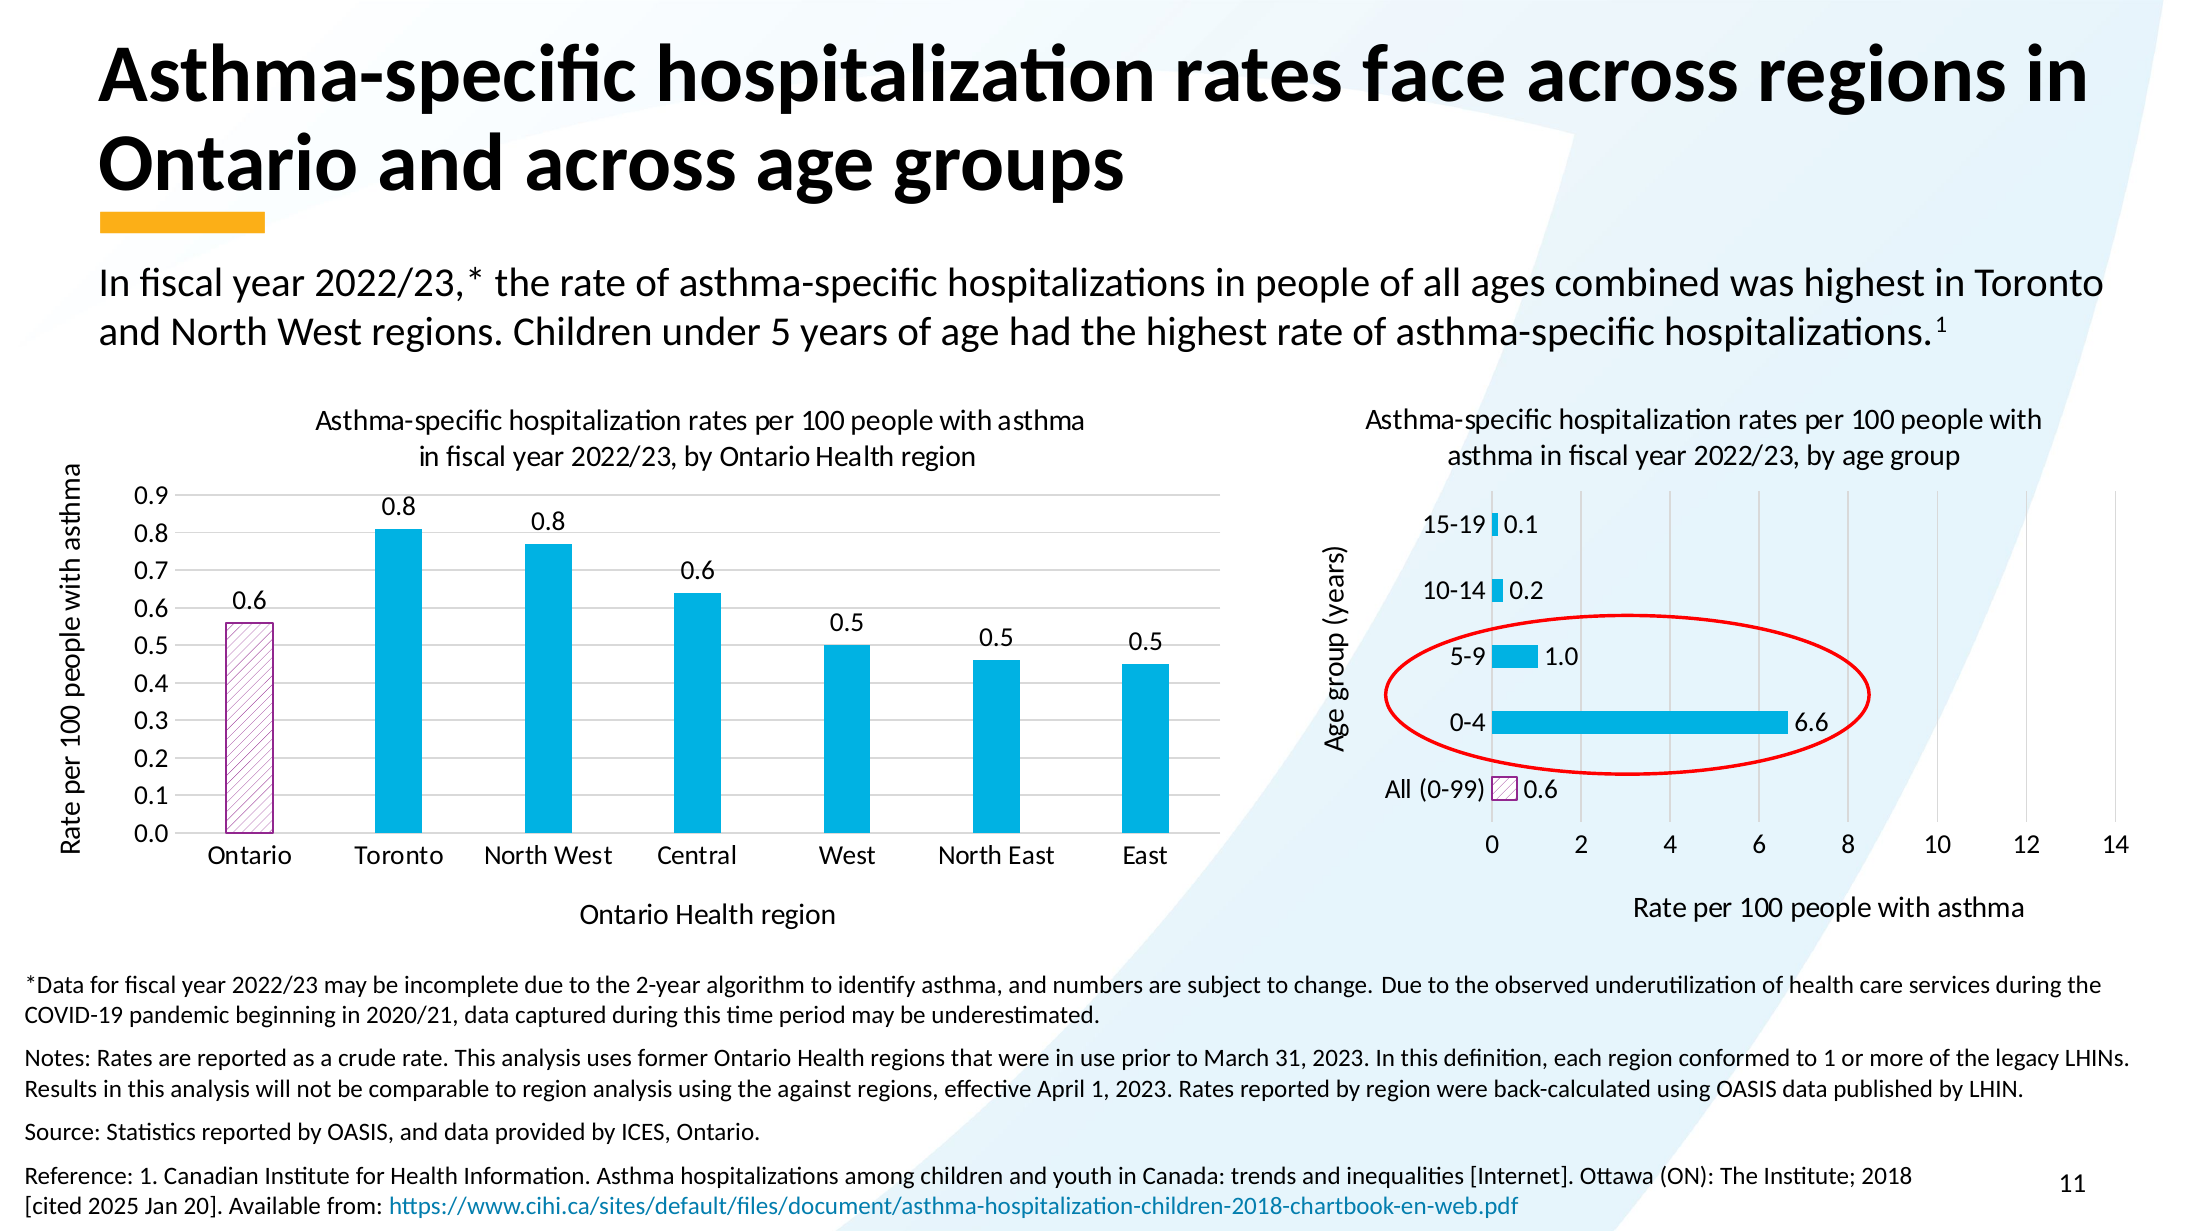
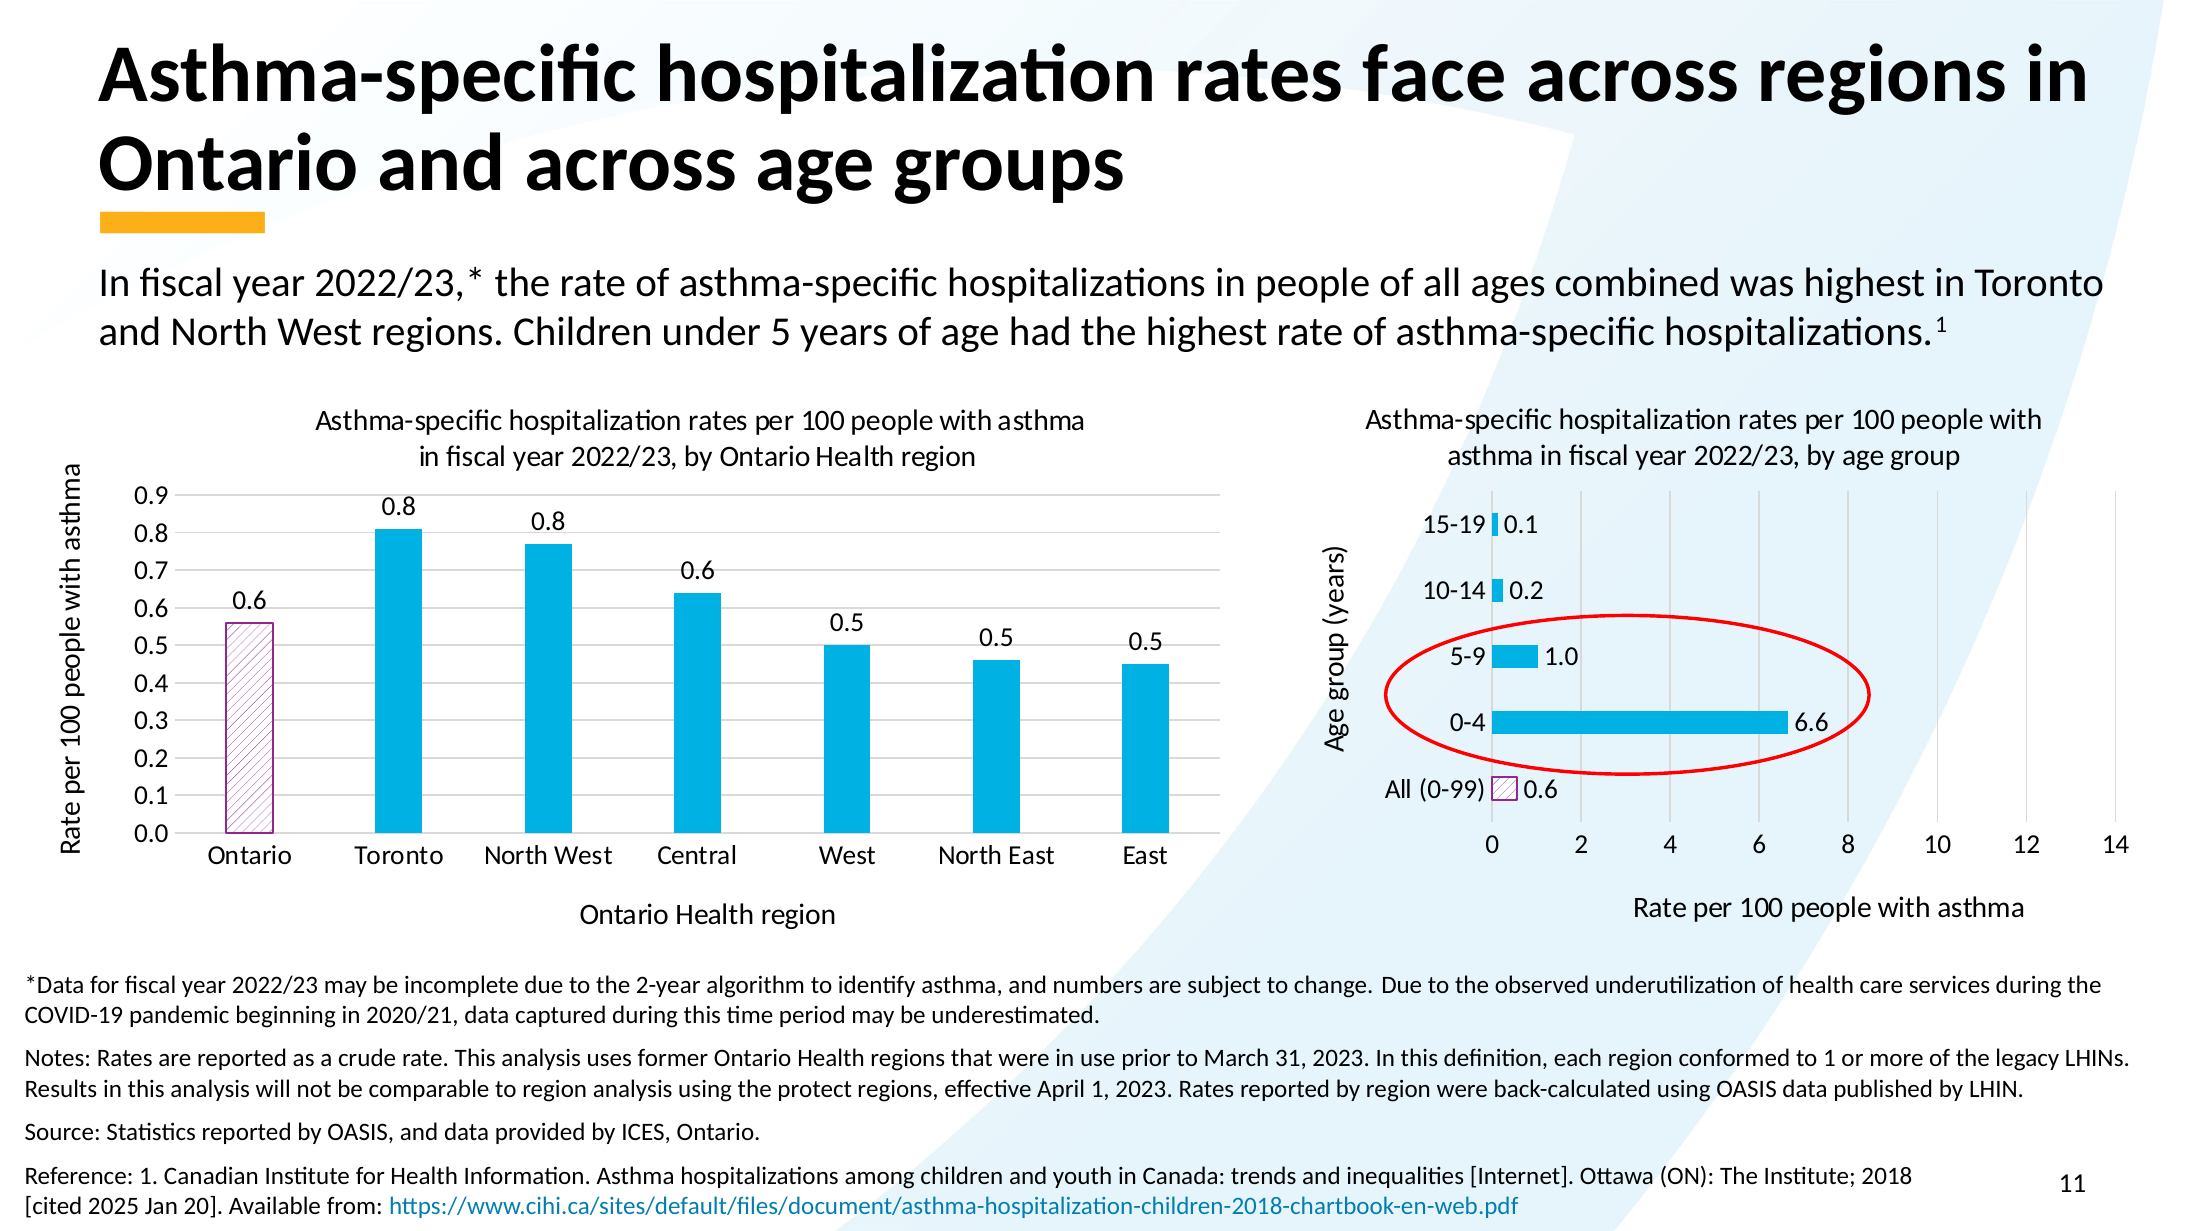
against: against -> protect (815, 1089)
